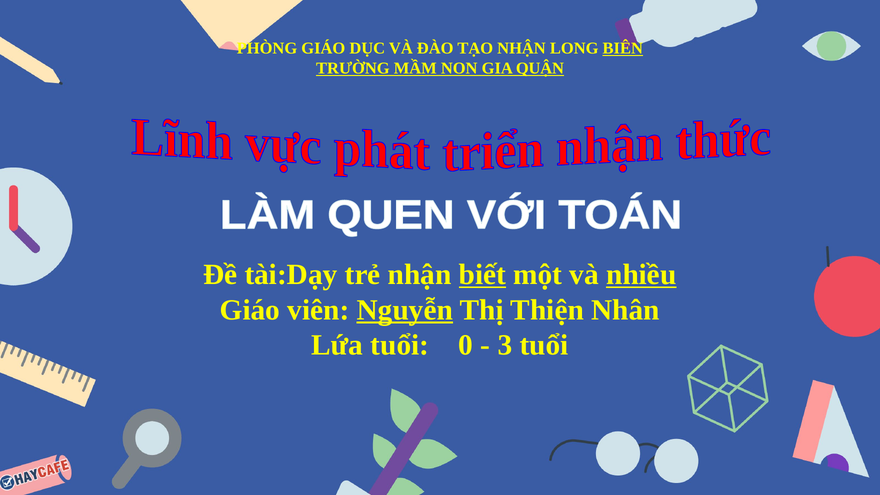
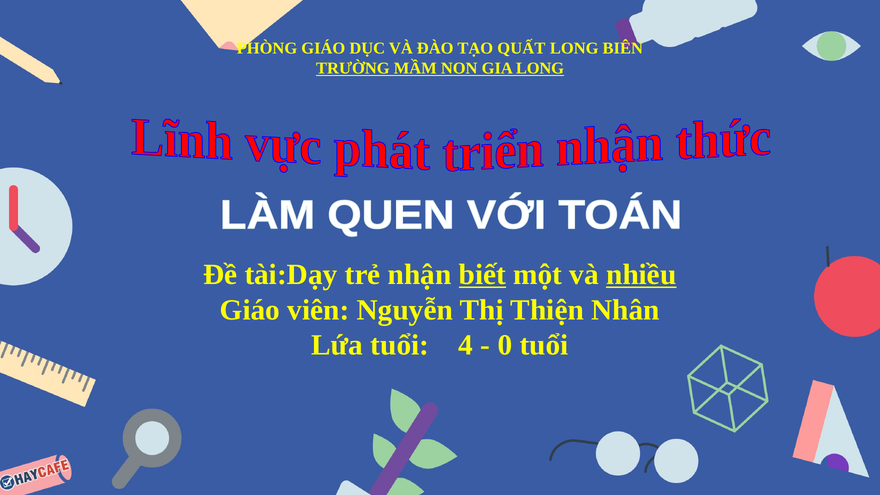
TẠO NHẬN: NHẬN -> QUẤT (521, 48)
BIÊN underline: present -> none (623, 48)
GIA QUẬN: QUẬN -> LONG (540, 68)
Nguyễn underline: present -> none (405, 310)
0: 0 -> 4 (466, 345)
3: 3 -> 0 (505, 345)
